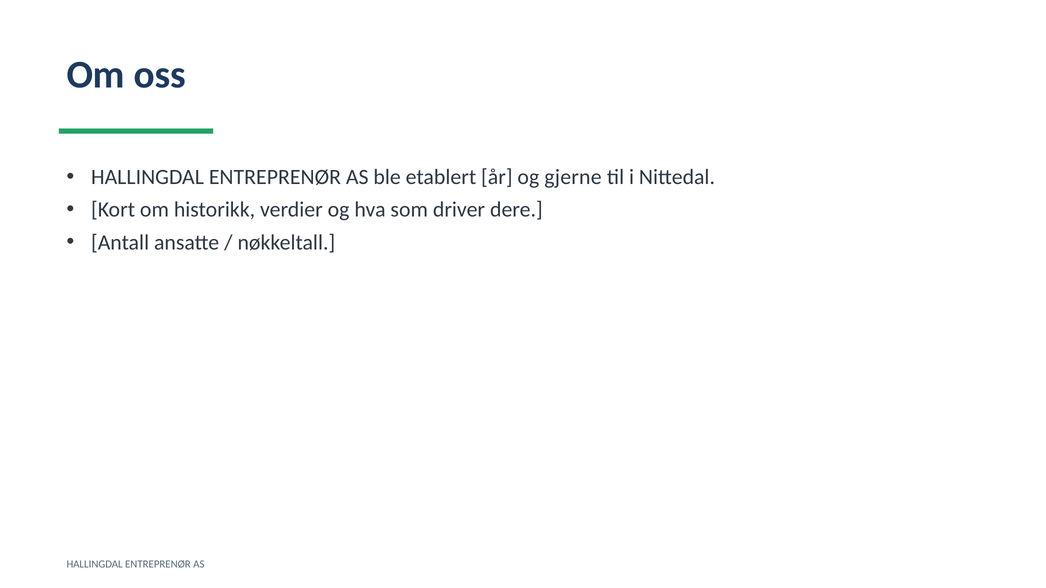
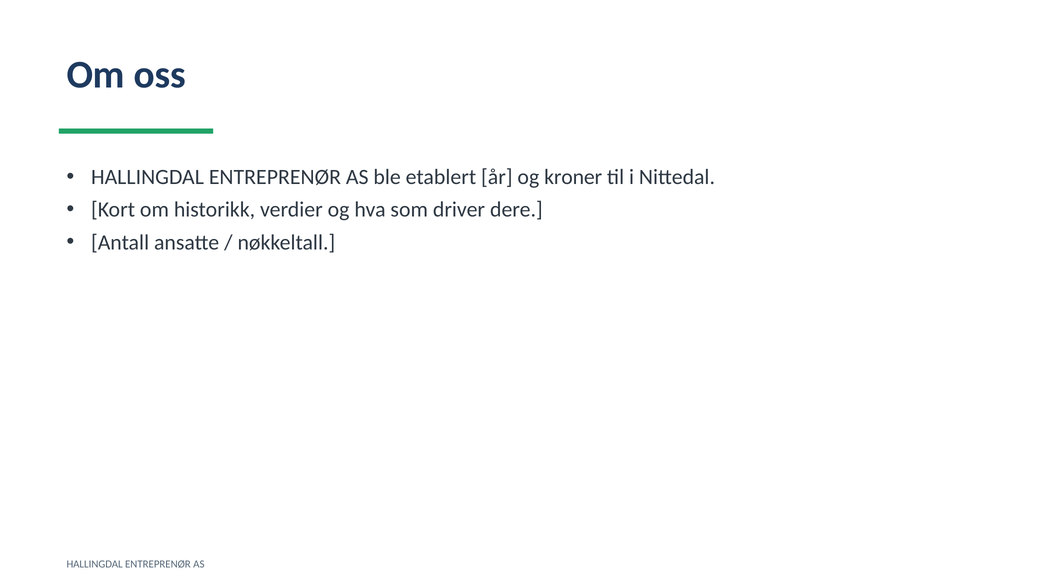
gjerne: gjerne -> kroner (573, 177)
